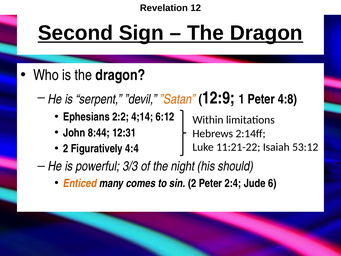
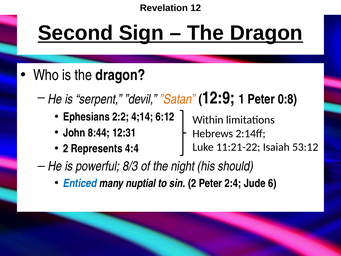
4:8: 4:8 -> 0:8 (287, 99)
Figuratively: Figuratively -> Represents (97, 149)
3/3: 3/3 -> 8/3 (130, 166)
Enticed colour: orange -> blue (80, 183)
comes: comes -> nuptial (141, 183)
